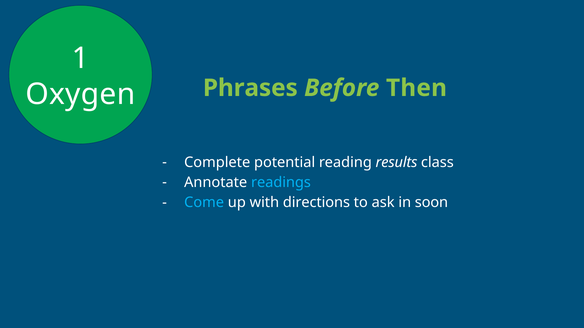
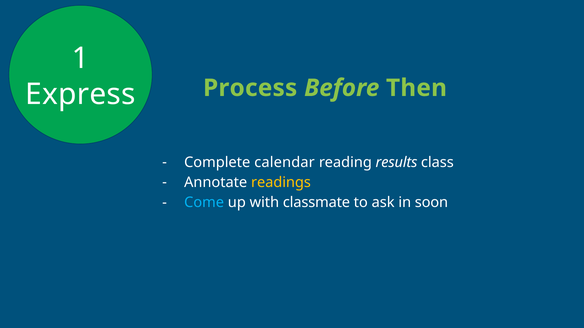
Phrases: Phrases -> Process (250, 88)
Oxygen: Oxygen -> Express (80, 94)
potential: potential -> calendar (285, 162)
readings colour: light blue -> yellow (281, 183)
directions: directions -> classmate (316, 203)
